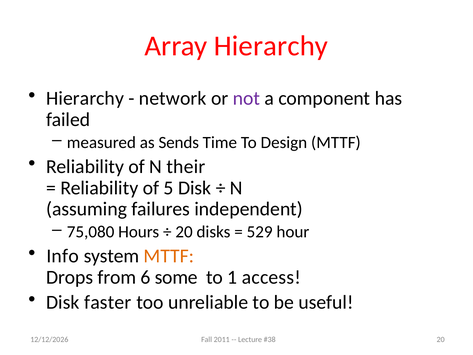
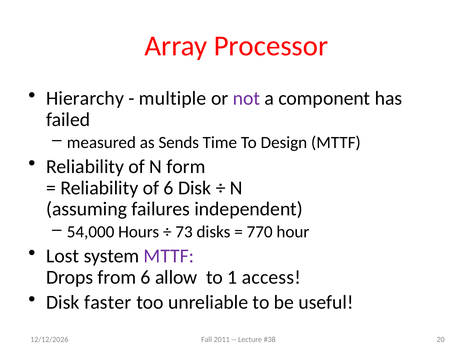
Array Hierarchy: Hierarchy -> Processor (271, 46)
network: network -> multiple (173, 98)
their: their -> form (186, 166)
of 5: 5 -> 6 (169, 188)
75,080: 75,080 -> 54,000 (91, 232)
20: 20 -> 73 (184, 232)
529: 529 -> 770 (260, 232)
Info: Info -> Lost (63, 256)
MTTF colour: orange -> purple (169, 256)
some: some -> allow (176, 277)
